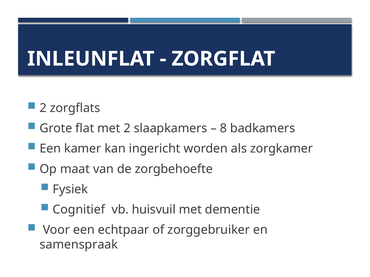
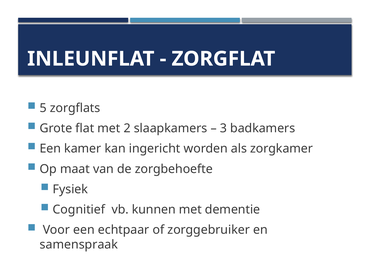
2: 2 -> 5 (43, 108)
8: 8 -> 3 (223, 129)
huisvuil: huisvuil -> kunnen (154, 210)
